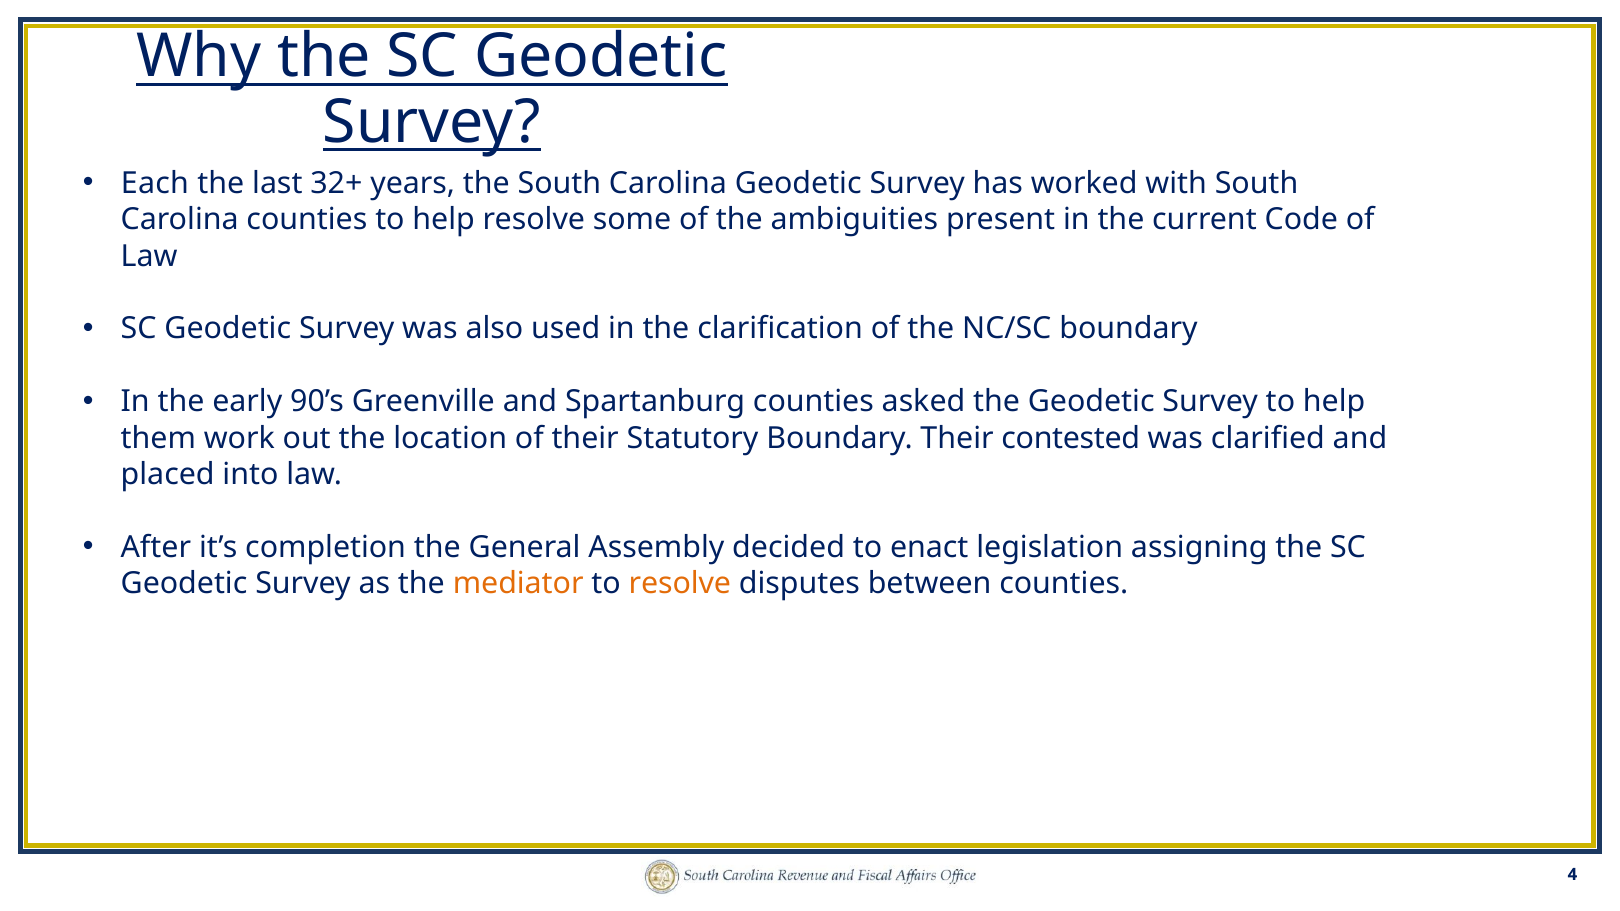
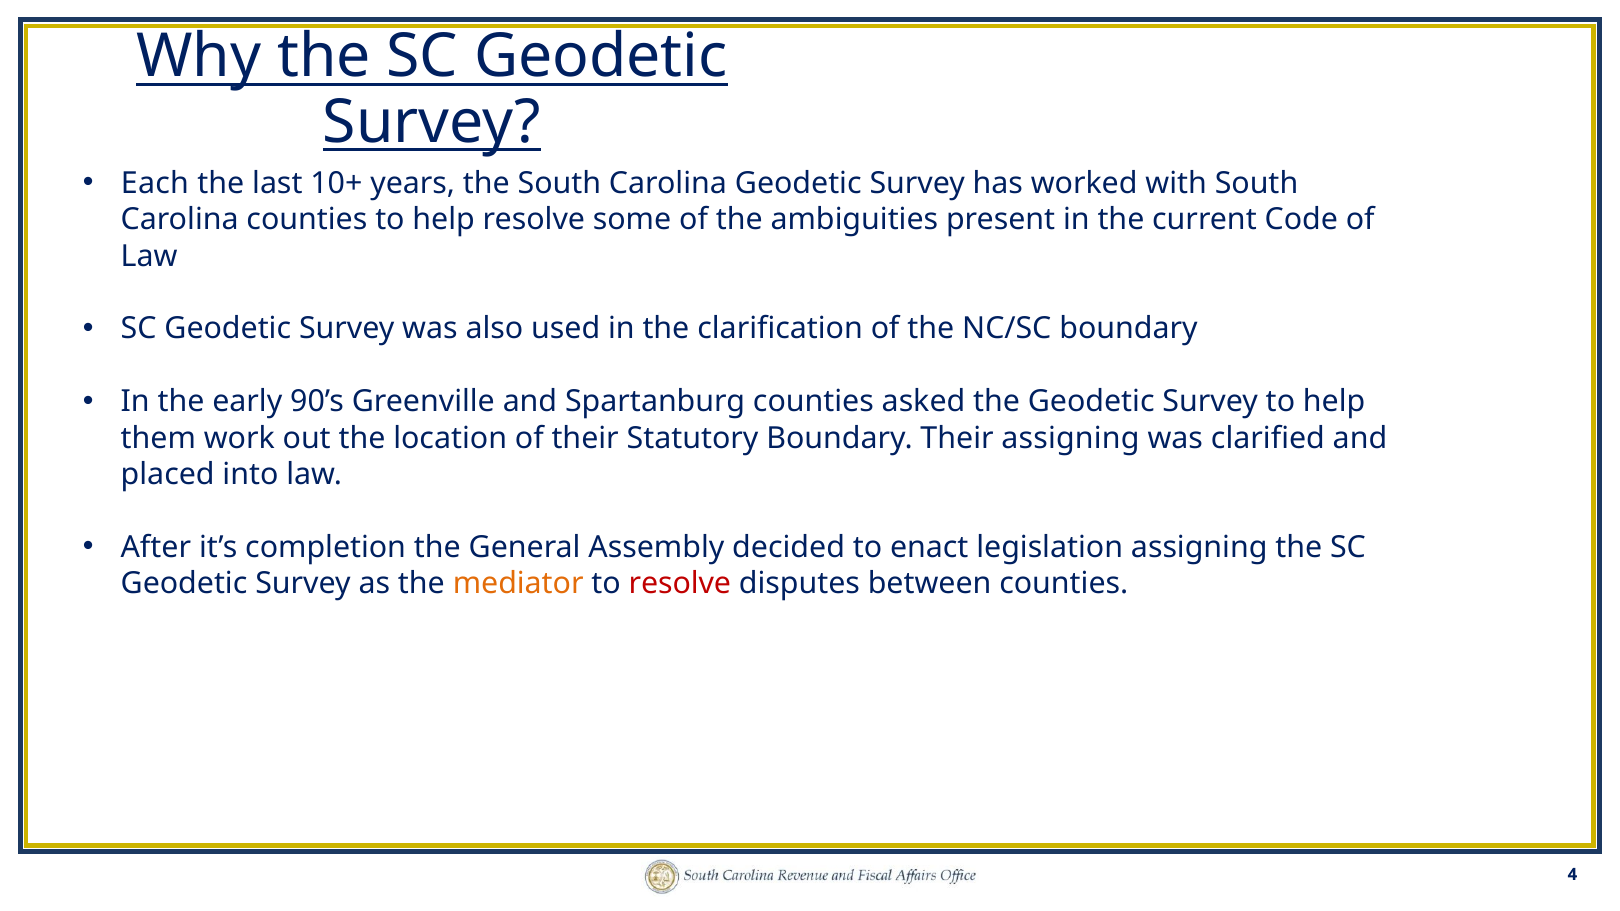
32+: 32+ -> 10+ (336, 183)
Their contested: contested -> assigning (1071, 438)
resolve colour: orange -> red (680, 584)
